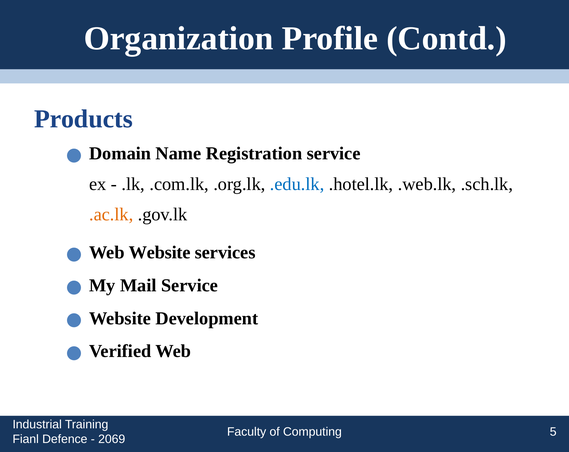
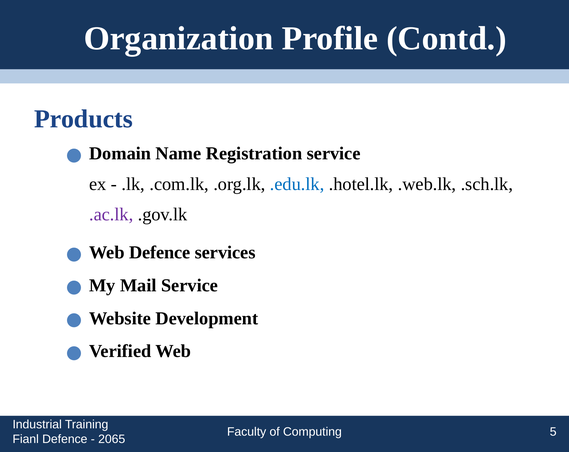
.ac.lk colour: orange -> purple (111, 214)
Web Website: Website -> Defence (160, 252)
2069: 2069 -> 2065 (112, 439)
